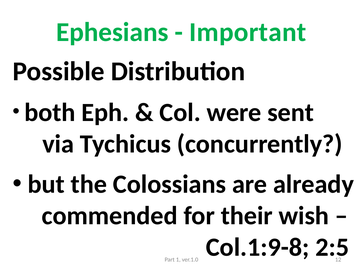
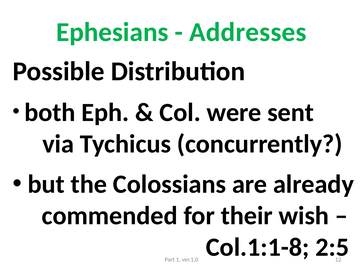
Important: Important -> Addresses (248, 32)
Col.1:9-8: Col.1:9-8 -> Col.1:1-8 (258, 247)
